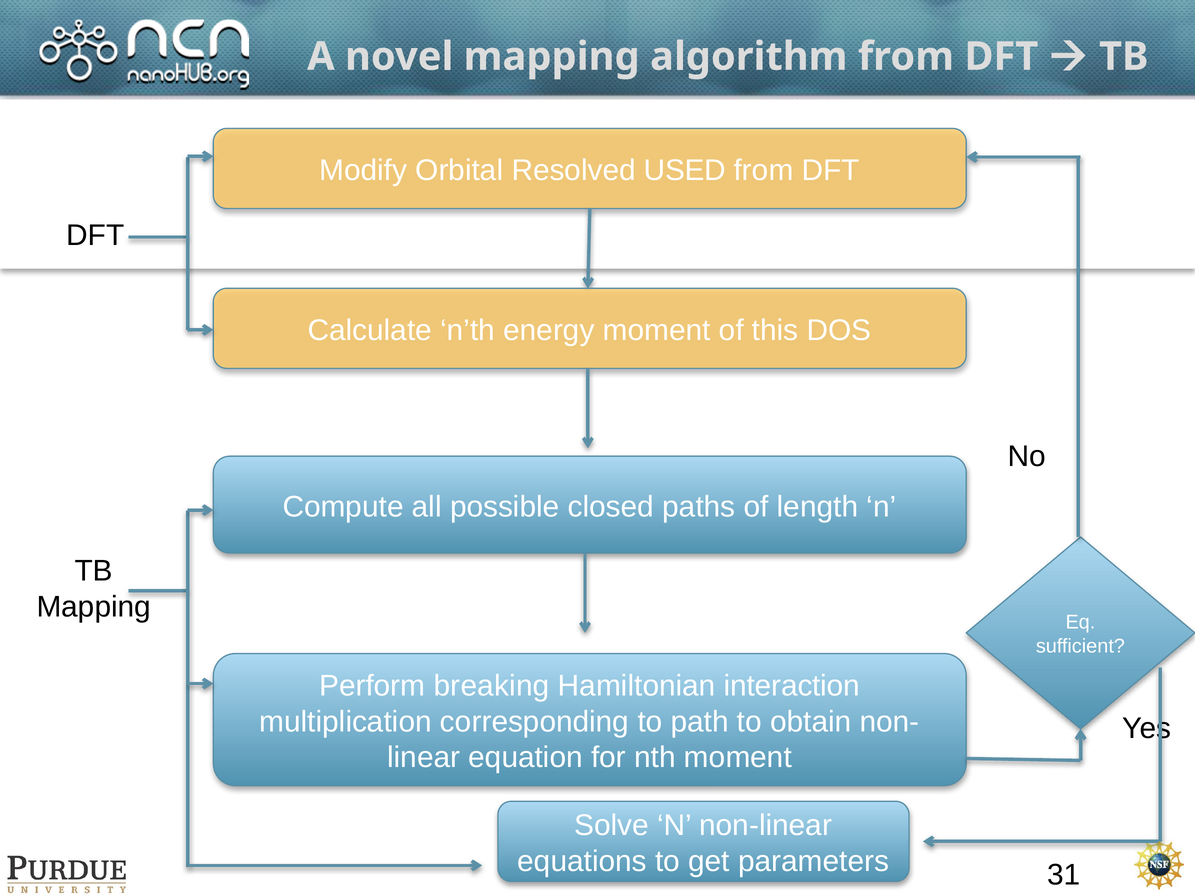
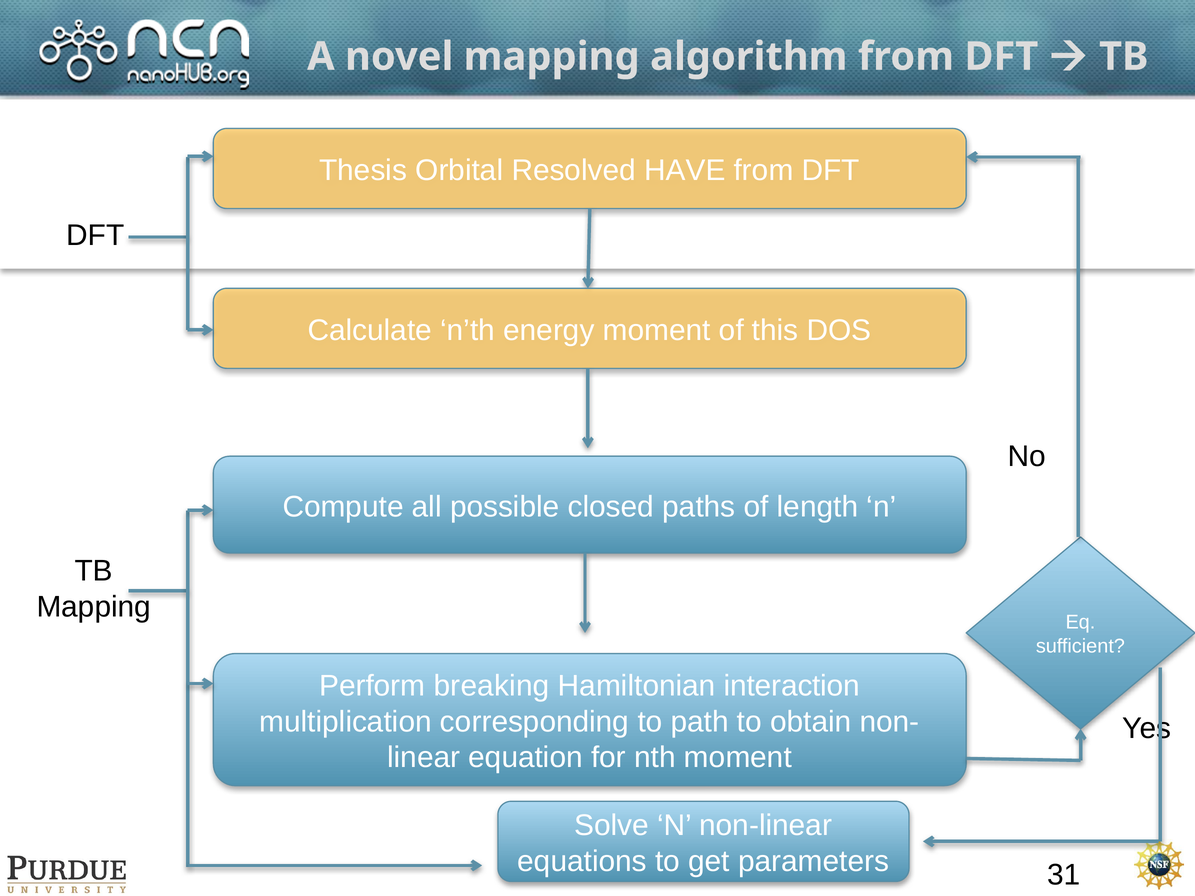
Modify: Modify -> Thesis (363, 171)
USED: USED -> HAVE (685, 171)
